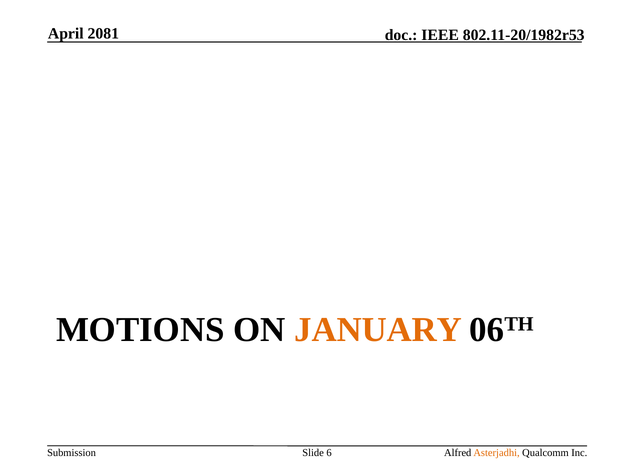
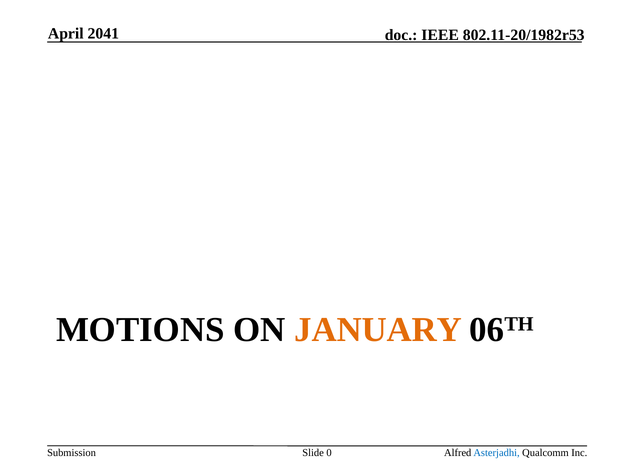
2081: 2081 -> 2041 (103, 33)
6: 6 -> 0 (329, 452)
Asterjadhi colour: orange -> blue (497, 452)
